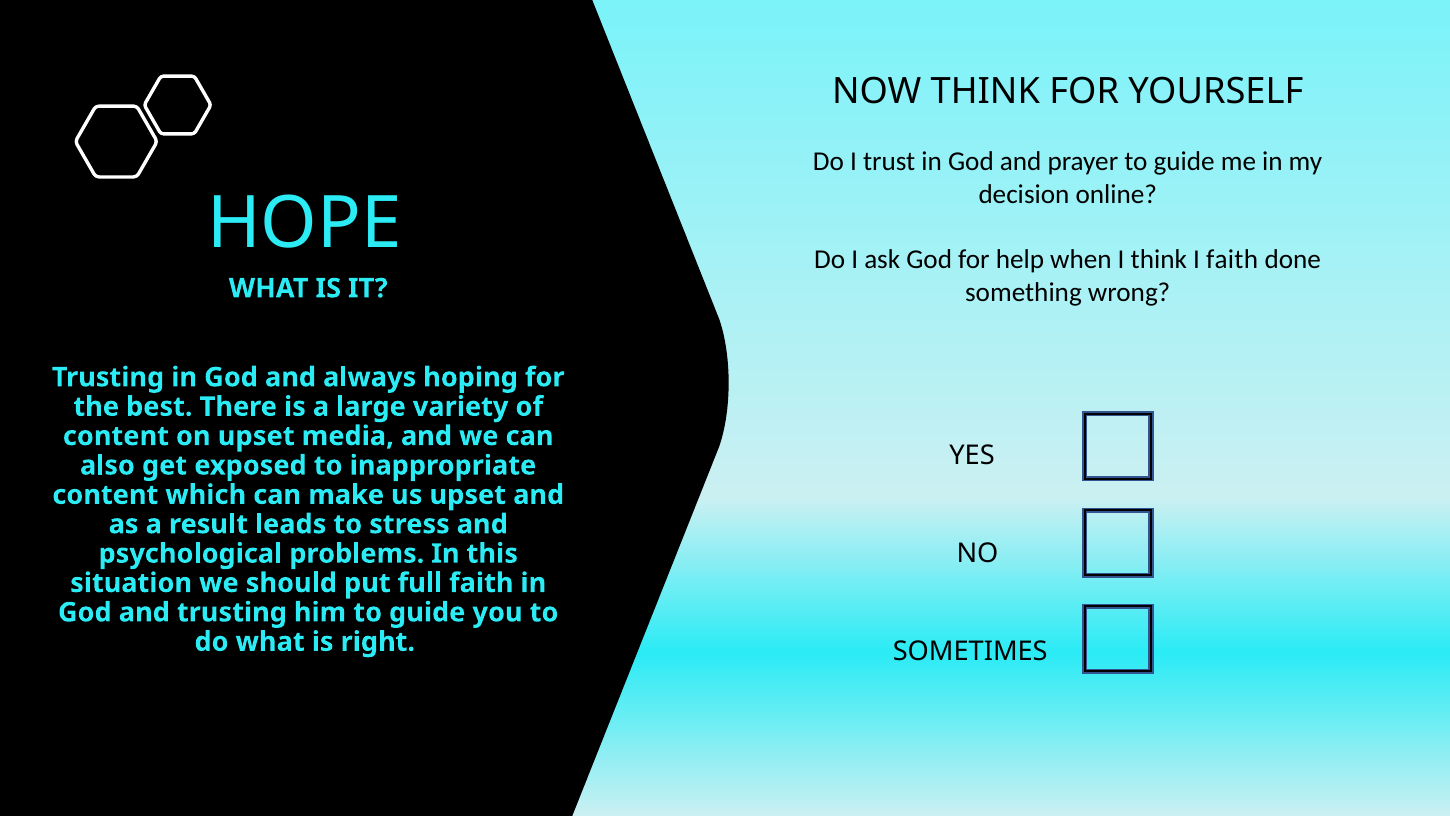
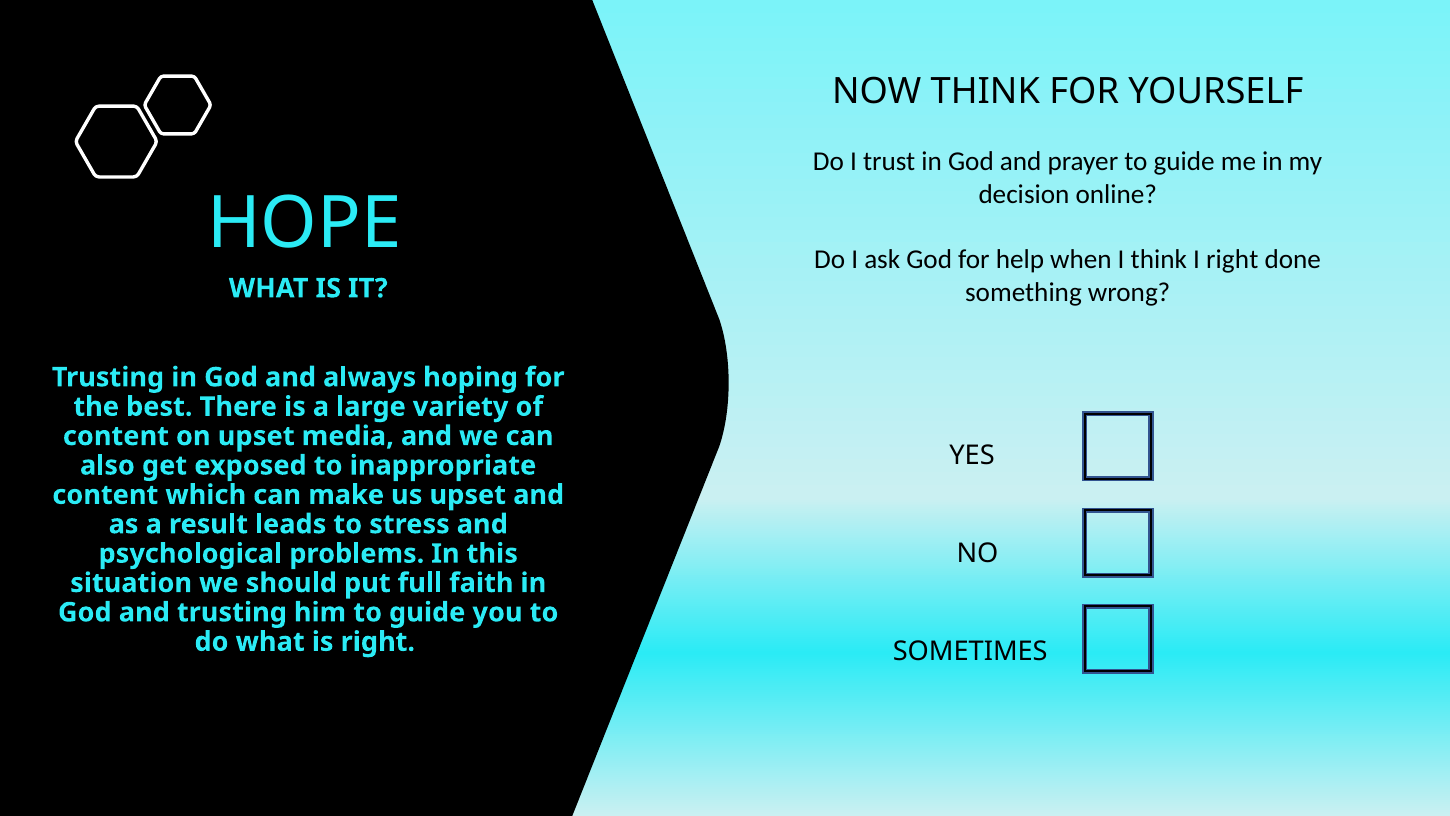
I faith: faith -> right (1232, 260)
